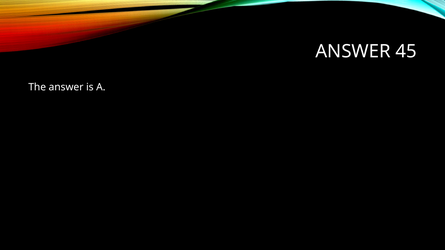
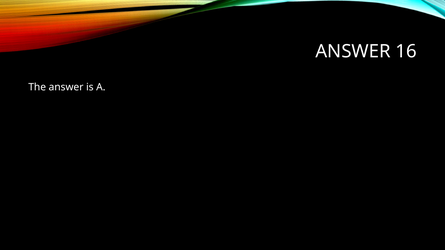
45: 45 -> 16 (406, 51)
